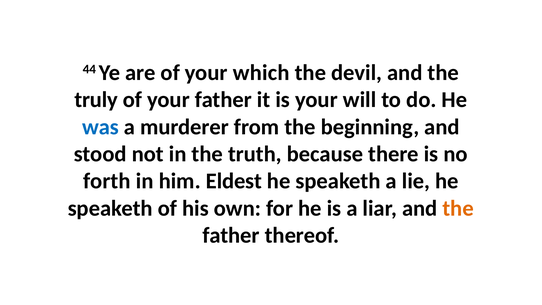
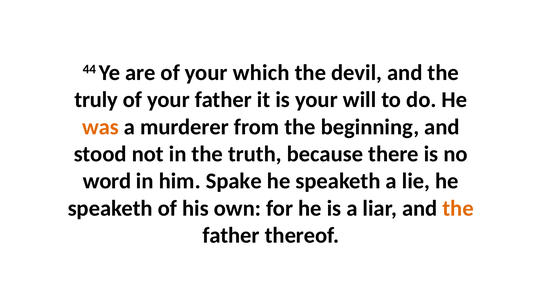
was colour: blue -> orange (100, 127)
forth: forth -> word (107, 181)
Eldest: Eldest -> Spake (234, 181)
